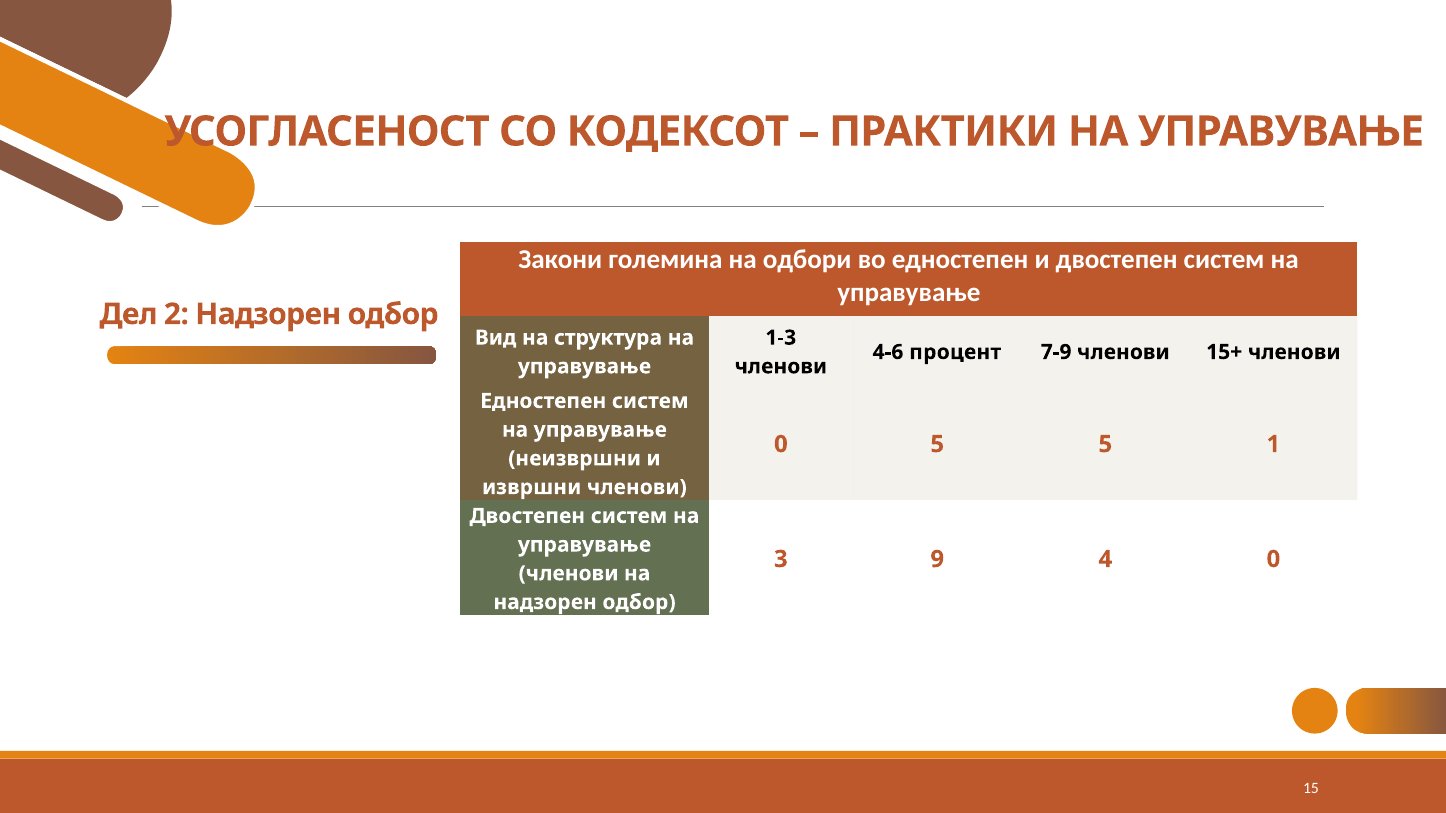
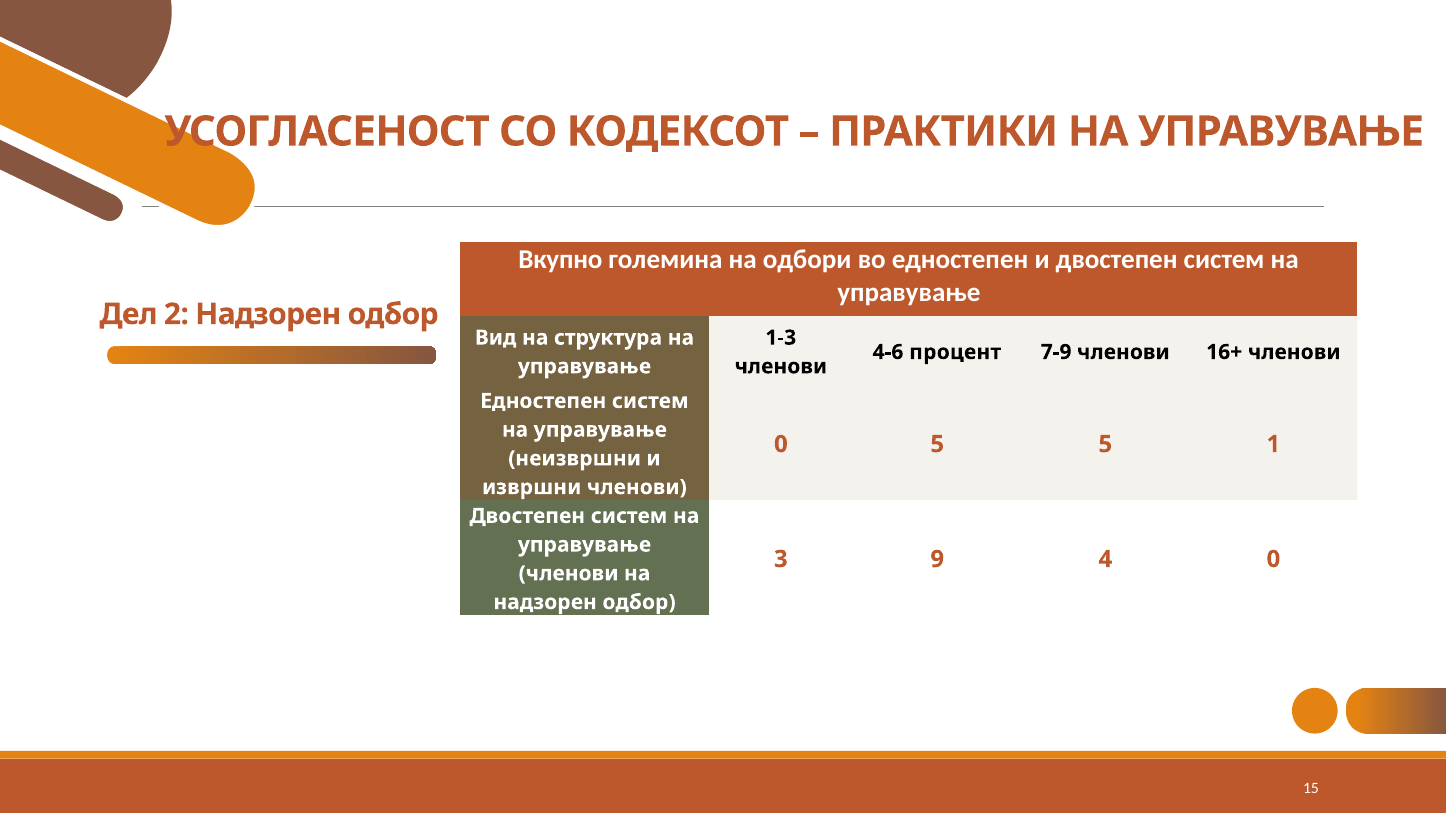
Закони: Закони -> Вкупно (560, 259)
15+: 15+ -> 16+ (1224, 352)
